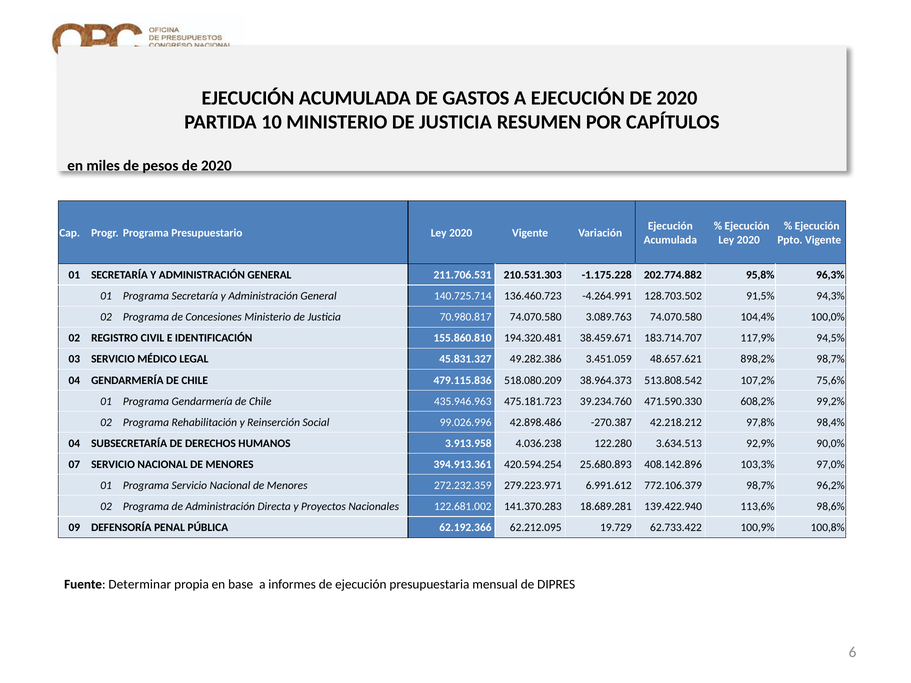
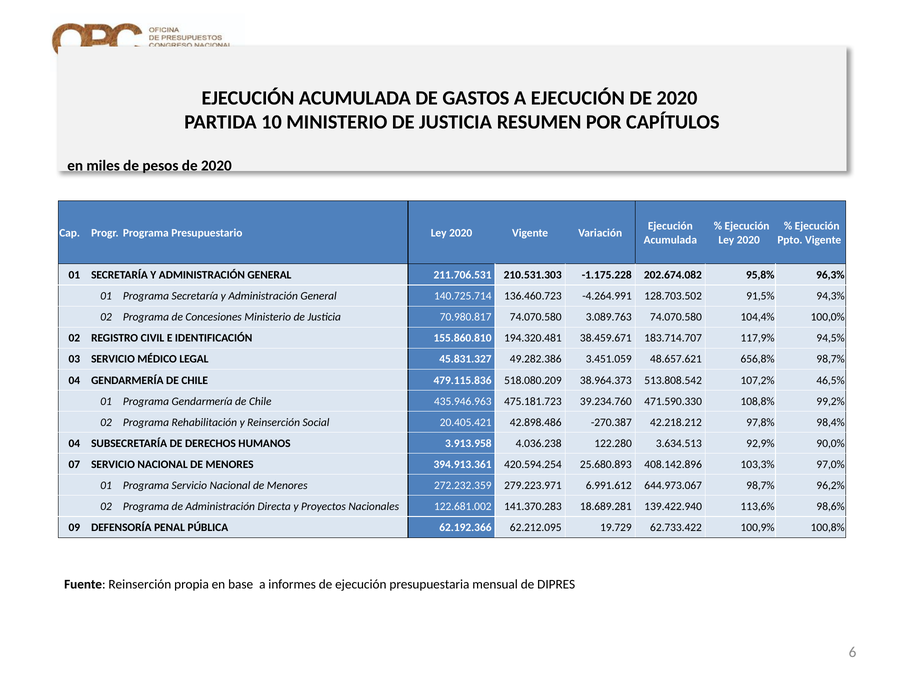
202.774.882: 202.774.882 -> 202.674.082 (673, 275)
898,2%: 898,2% -> 656,8% (758, 359)
75,6%: 75,6% -> 46,5% (831, 380)
608,2%: 608,2% -> 108,8% (758, 401)
99.026.996: 99.026.996 -> 20.405.421 (466, 423)
772.106.379: 772.106.379 -> 644.973.067 (673, 486)
Fuente Determinar: Determinar -> Reinserción (140, 585)
